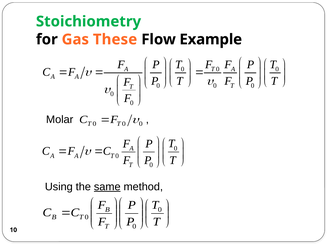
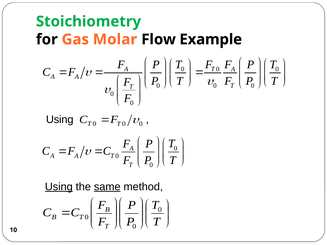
These: These -> Molar (115, 39)
Molar: Molar -> Using (60, 120)
Using underline: none -> present (59, 187)
